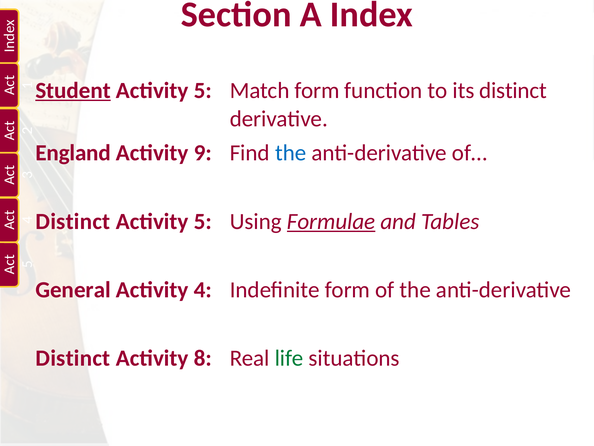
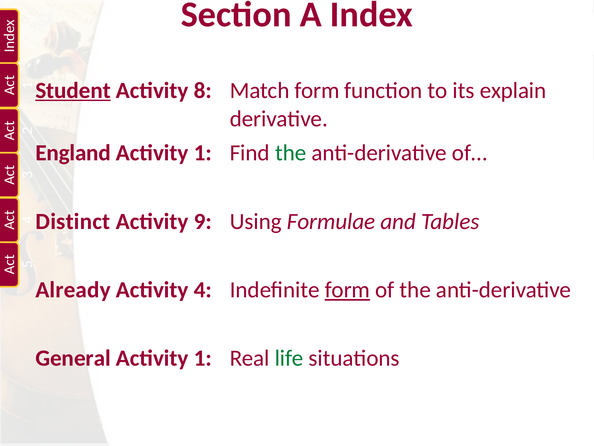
5: 5 -> 8 (203, 90)
its distinct: distinct -> explain (513, 90)
9: 9 -> 1 (203, 153)
the colour: blue -> green (291, 153)
5: 5 -> 9 (203, 221)
Formulae underline: present -> none (331, 221)
General: General -> Already (73, 290)
form underline: none -> present (347, 290)
Distinct: Distinct -> General (73, 358)
8: 8 -> 1 (203, 358)
